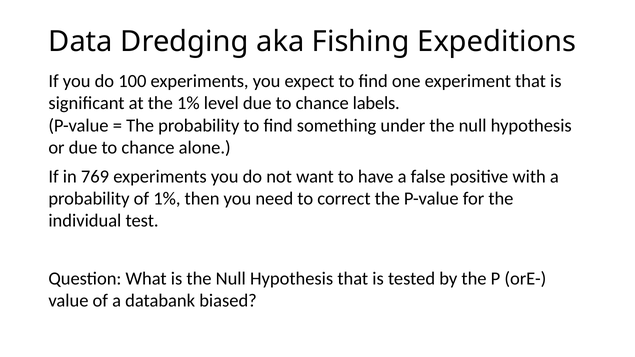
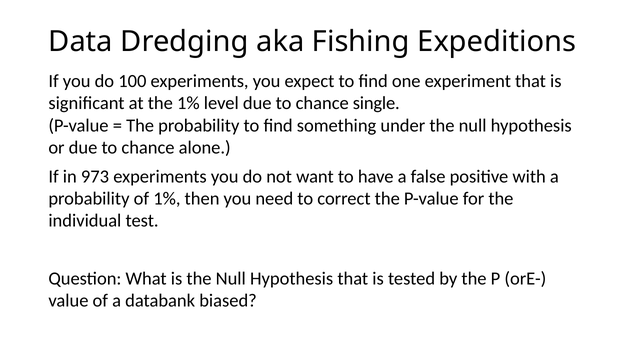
labels: labels -> single (376, 103)
769: 769 -> 973 (95, 177)
